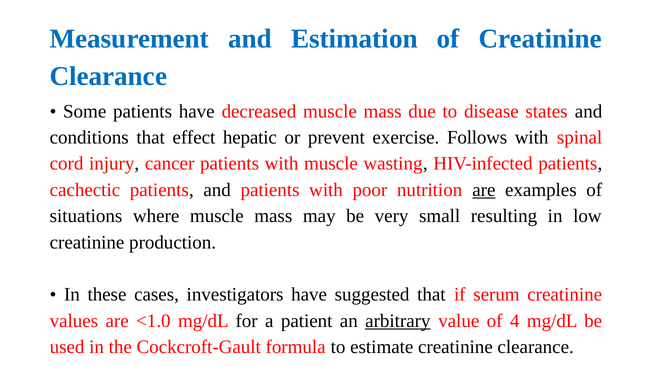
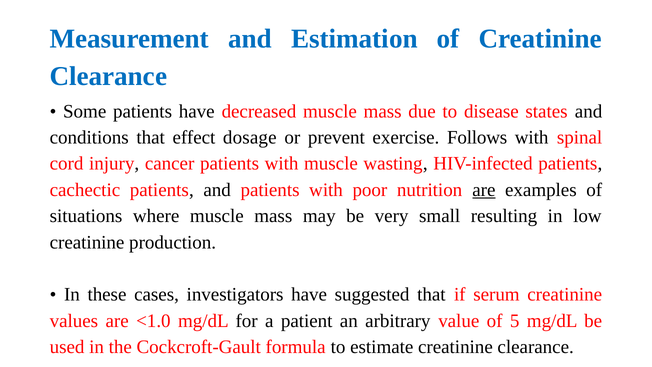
hepatic: hepatic -> dosage (250, 137)
arbitrary underline: present -> none (398, 321)
4: 4 -> 5 (515, 321)
